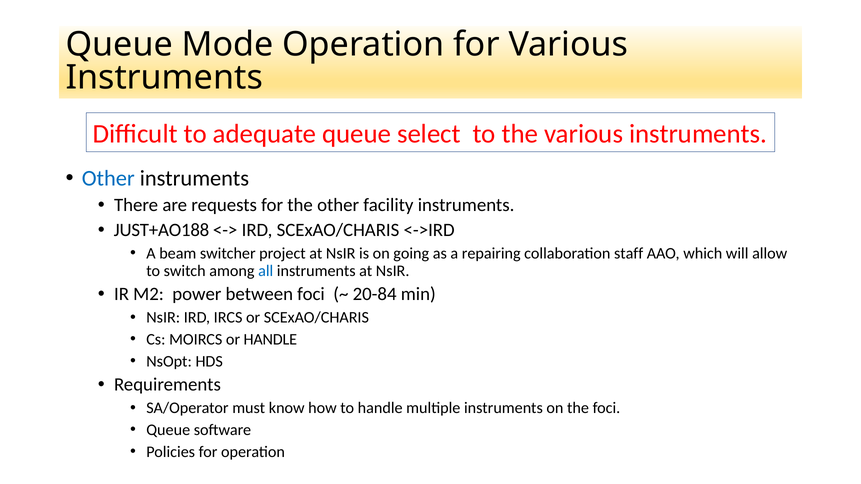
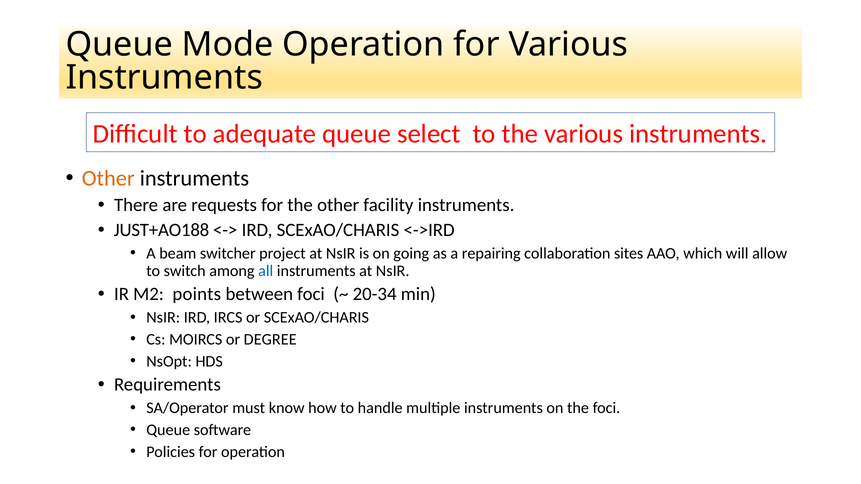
Other colour: blue -> orange (108, 179)
staff: staff -> sites (629, 254)
power: power -> points (197, 294)
20-84: 20-84 -> 20-34 (375, 294)
or HANDLE: HANDLE -> DEGREE (270, 340)
